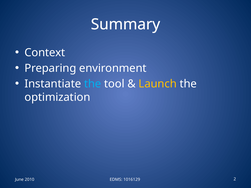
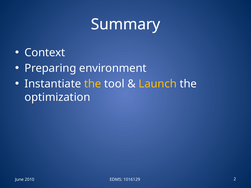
the colour: light blue -> yellow (93, 84)
